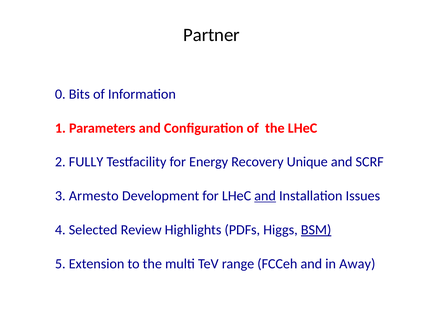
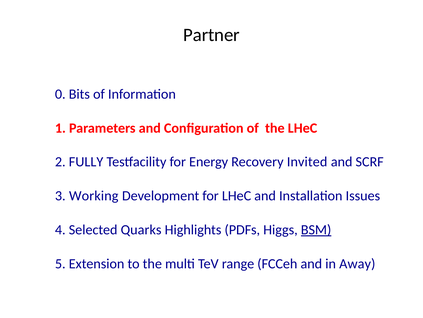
Unique: Unique -> Invited (307, 162)
Armesto: Armesto -> Working (94, 195)
and underline: present -> none (265, 195)
Review: Review -> Quarks (141, 229)
